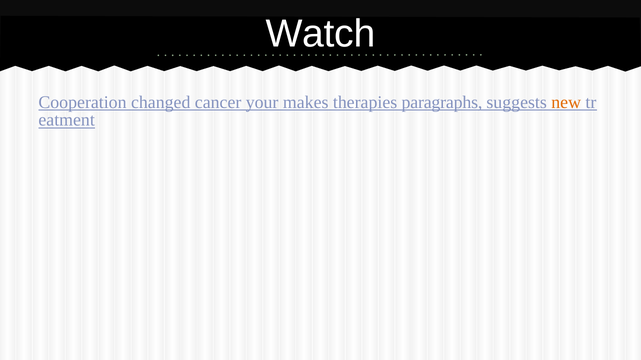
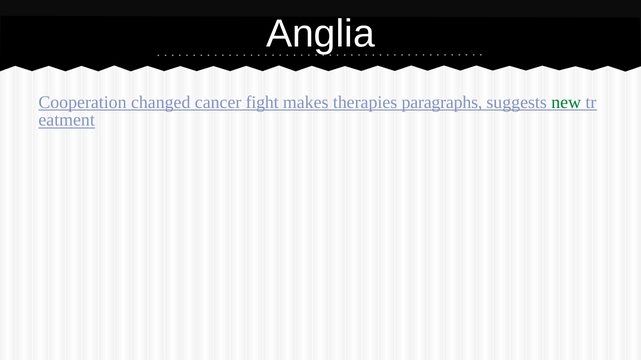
Watch: Watch -> Anglia (320, 34)
your: your -> fight (262, 102)
new colour: orange -> green (566, 102)
